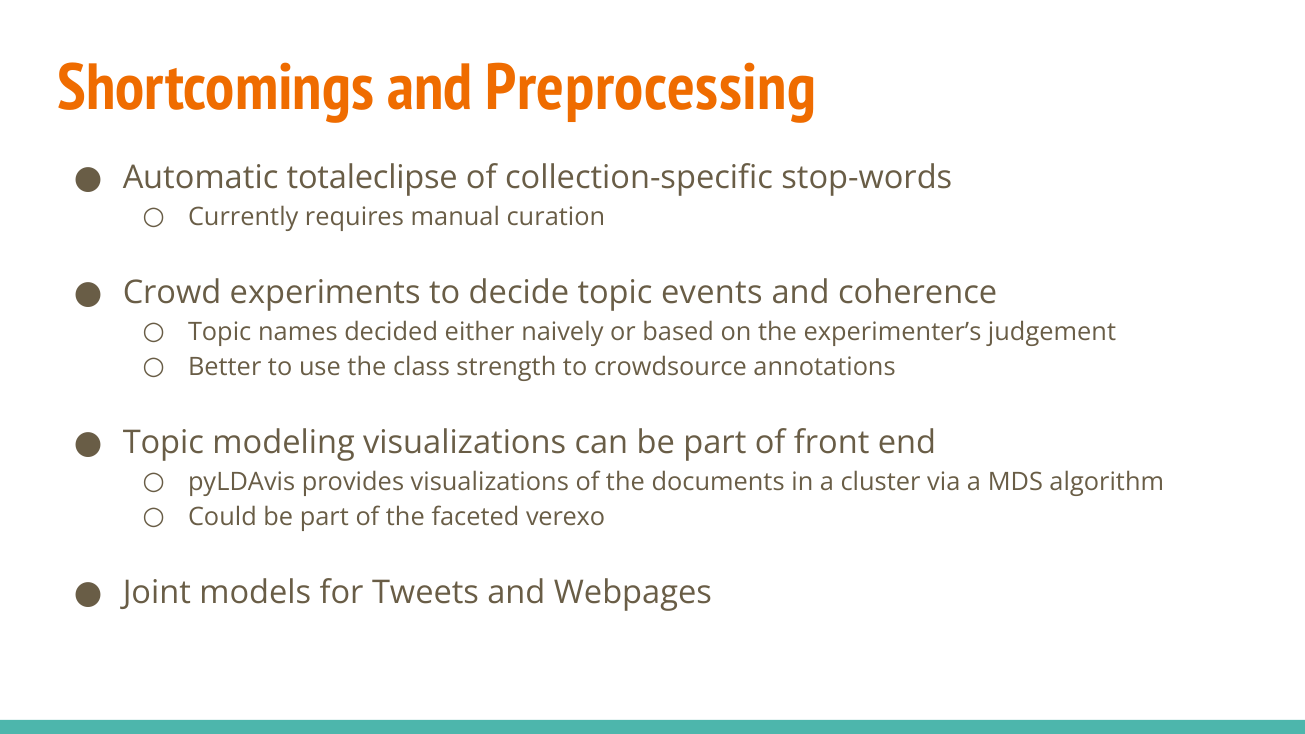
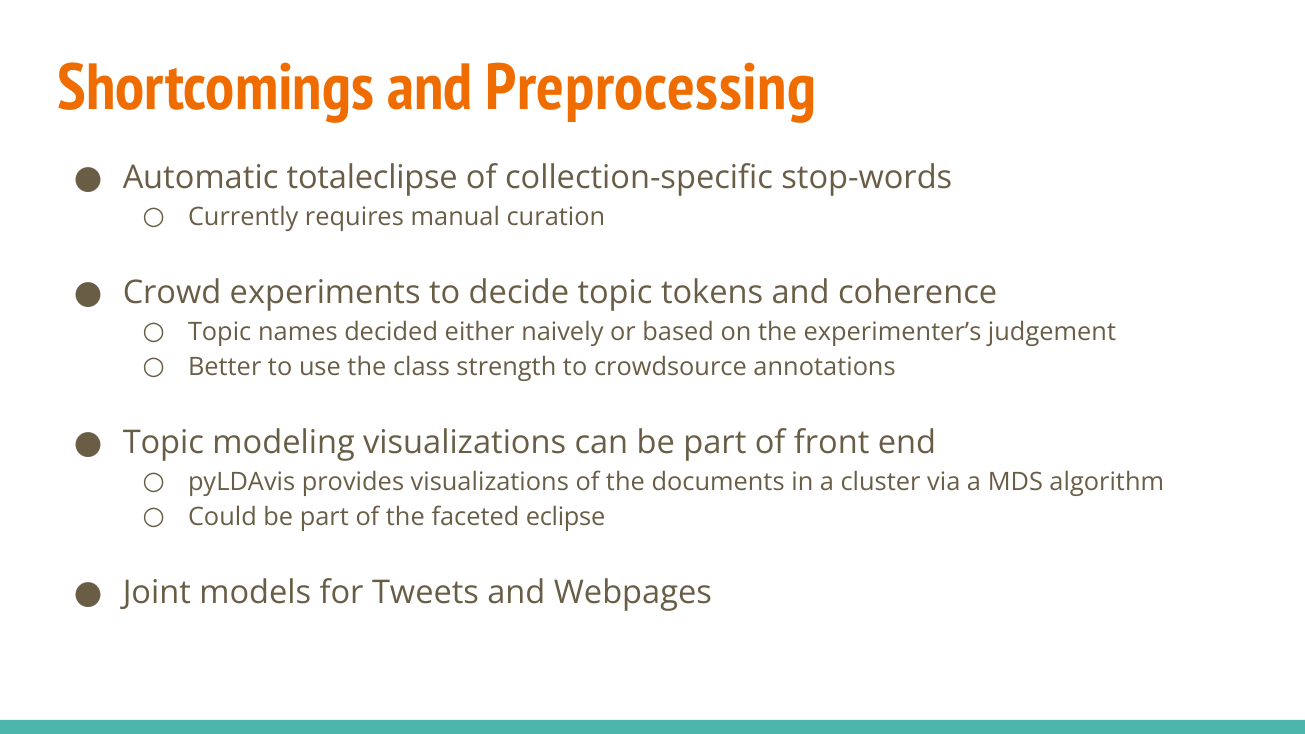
events: events -> tokens (712, 293)
verexo: verexo -> eclipse (566, 517)
